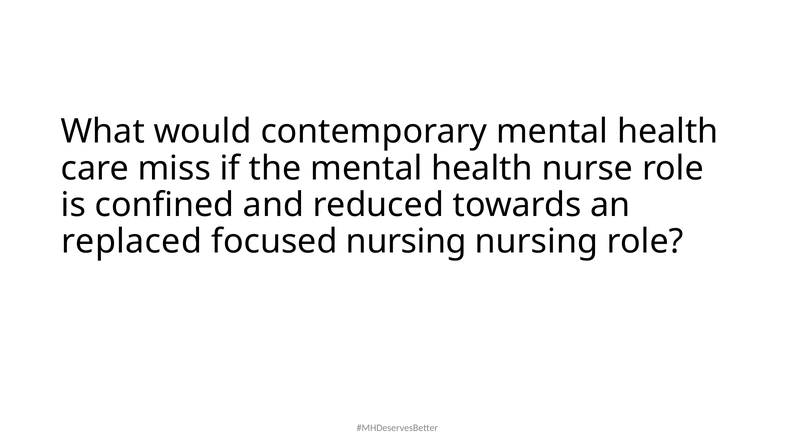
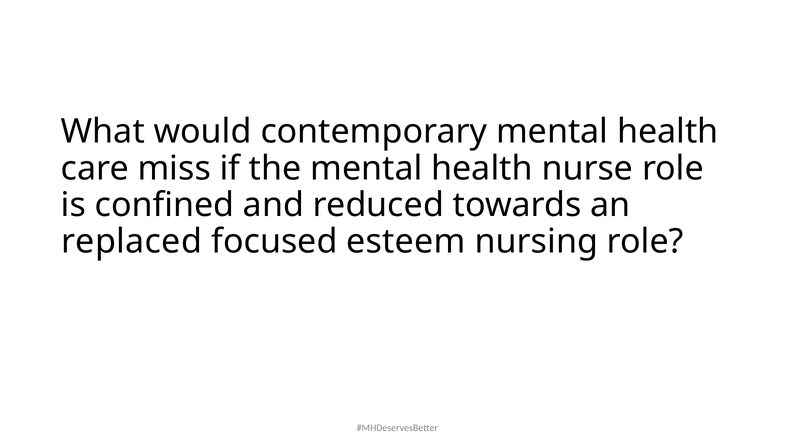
focused nursing: nursing -> esteem (406, 242)
